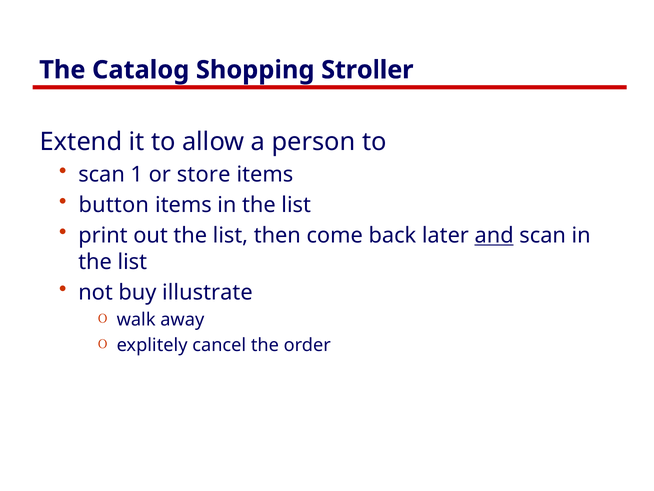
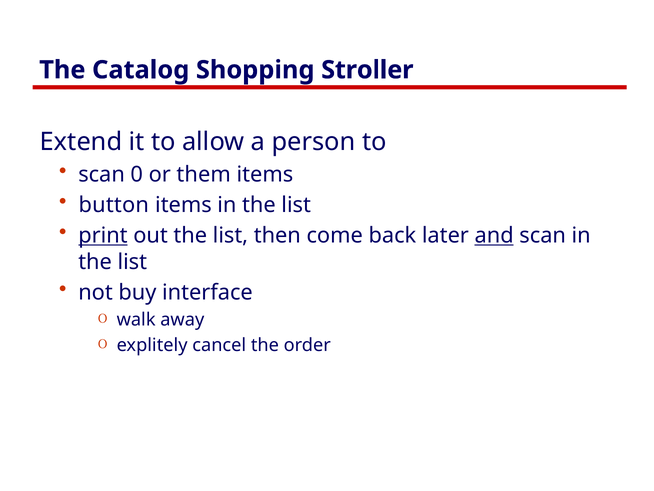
1: 1 -> 0 (137, 174)
store: store -> them (204, 174)
print underline: none -> present (103, 235)
illustrate: illustrate -> interface (207, 292)
